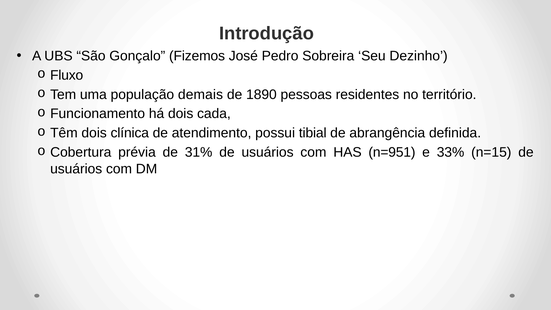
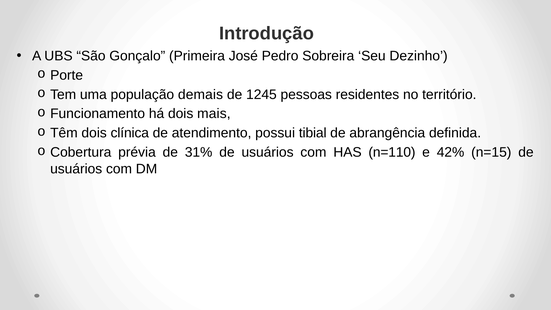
Fizemos: Fizemos -> Primeira (197, 56)
Fluxo: Fluxo -> Porte (67, 75)
1890: 1890 -> 1245 (261, 94)
cada: cada -> mais (214, 114)
n=951: n=951 -> n=110 (392, 152)
33%: 33% -> 42% (451, 152)
